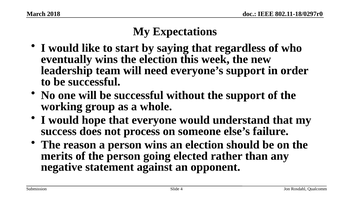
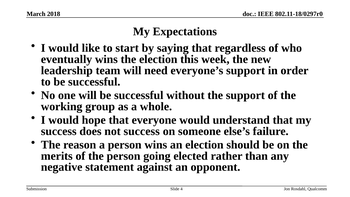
not process: process -> success (142, 131)
